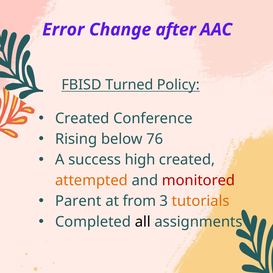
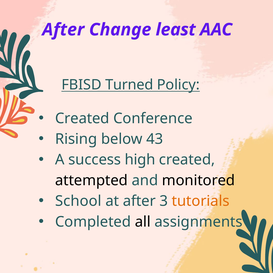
Error: Error -> After (63, 30)
after: after -> least (176, 30)
76: 76 -> 43 (155, 139)
attempted colour: orange -> black (91, 180)
monitored colour: red -> black (198, 180)
Parent: Parent -> School (78, 201)
at from: from -> after (139, 201)
